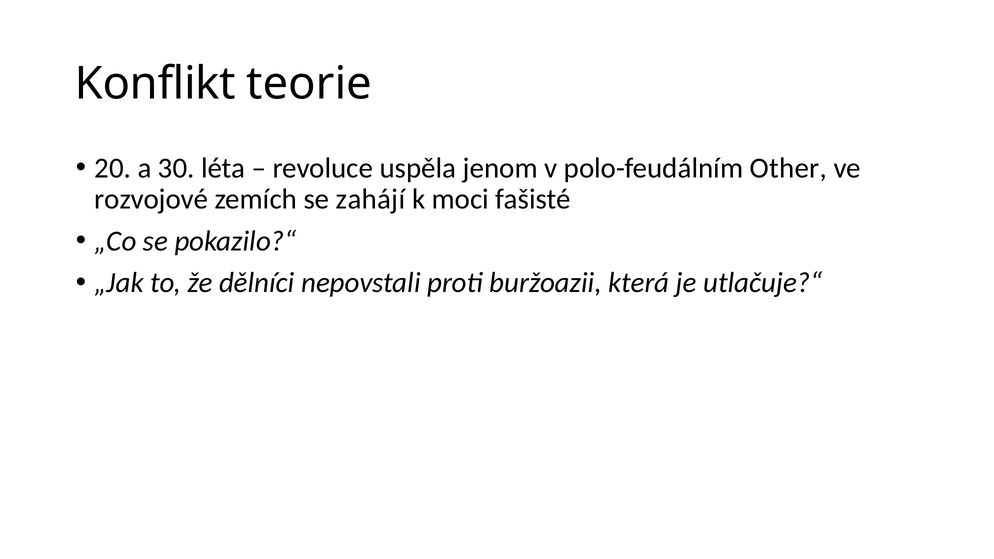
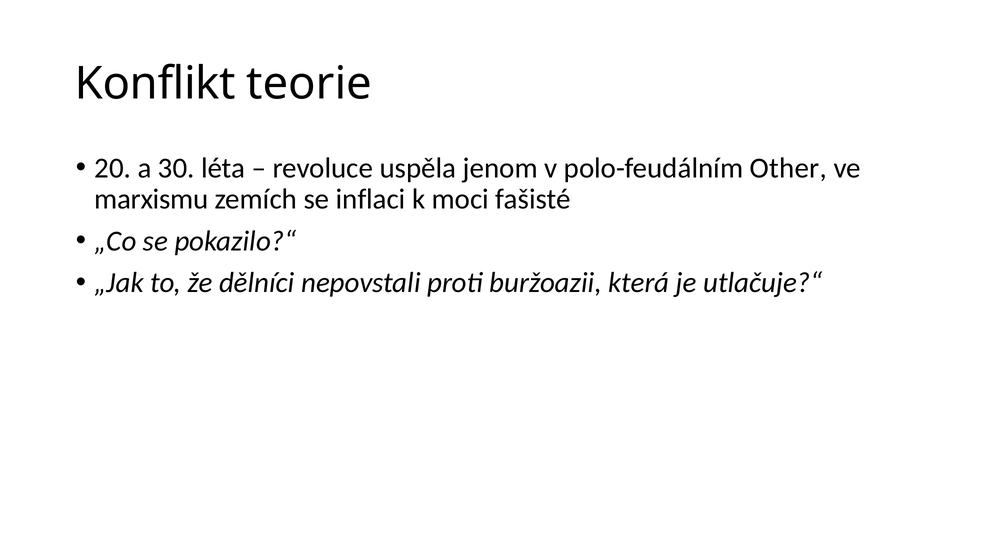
rozvojové: rozvojové -> marxismu (151, 199)
zahájí: zahájí -> inflaci (371, 199)
